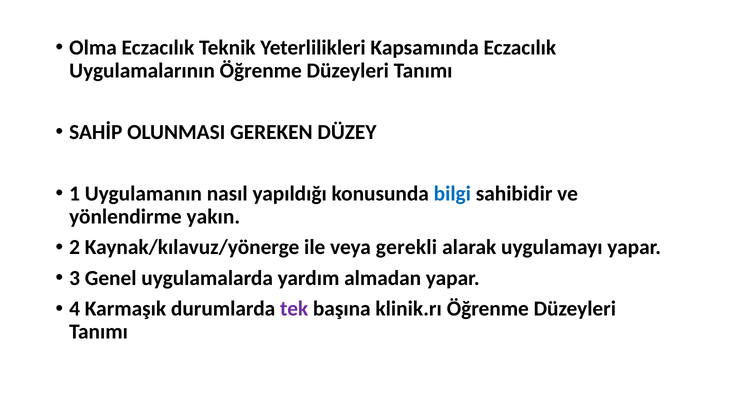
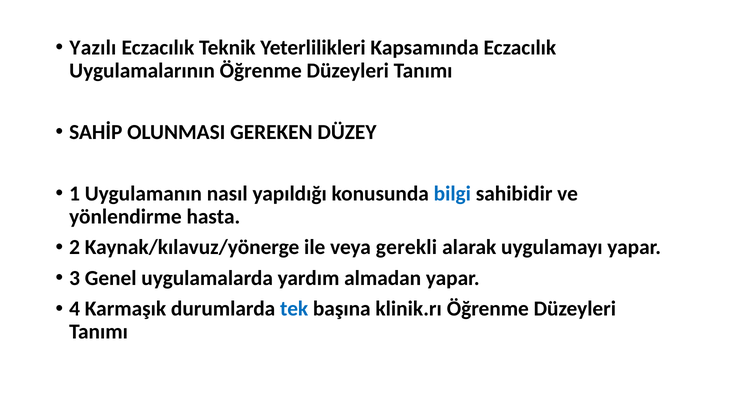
Olma: Olma -> Yazılı (93, 48)
yakın: yakın -> hasta (213, 217)
tek colour: purple -> blue (294, 309)
